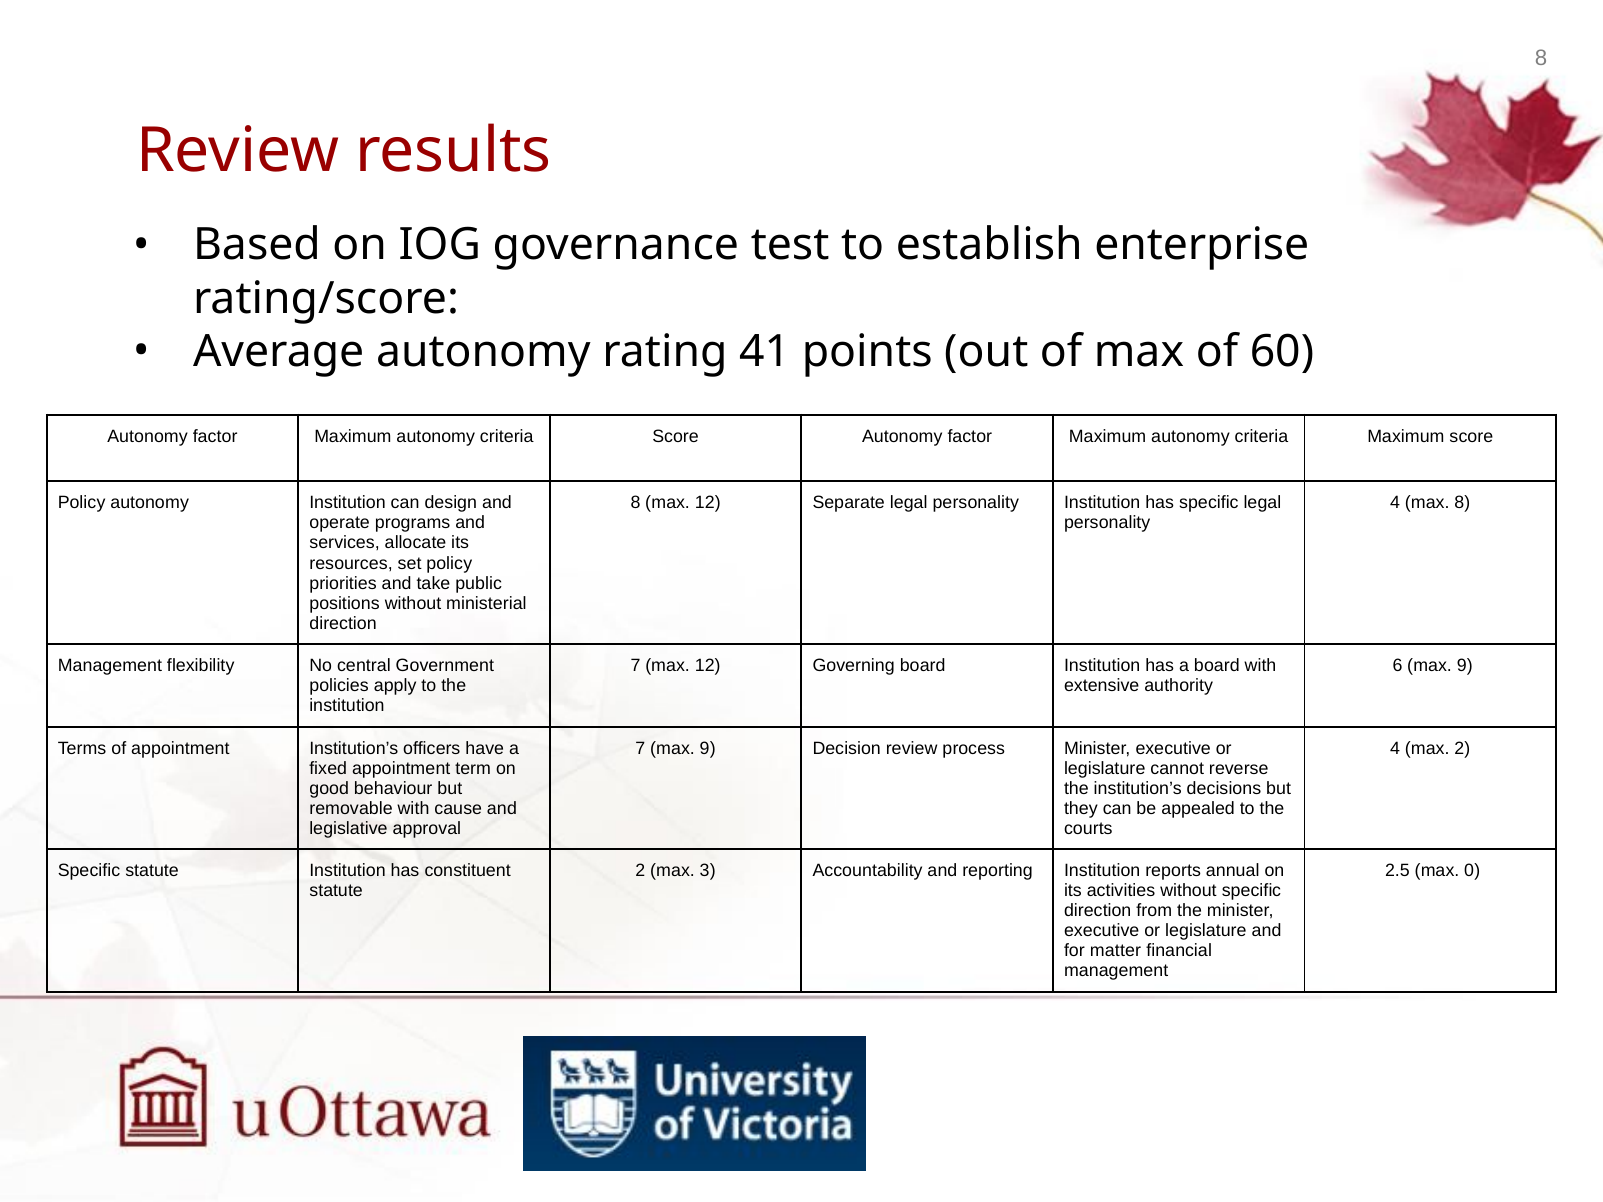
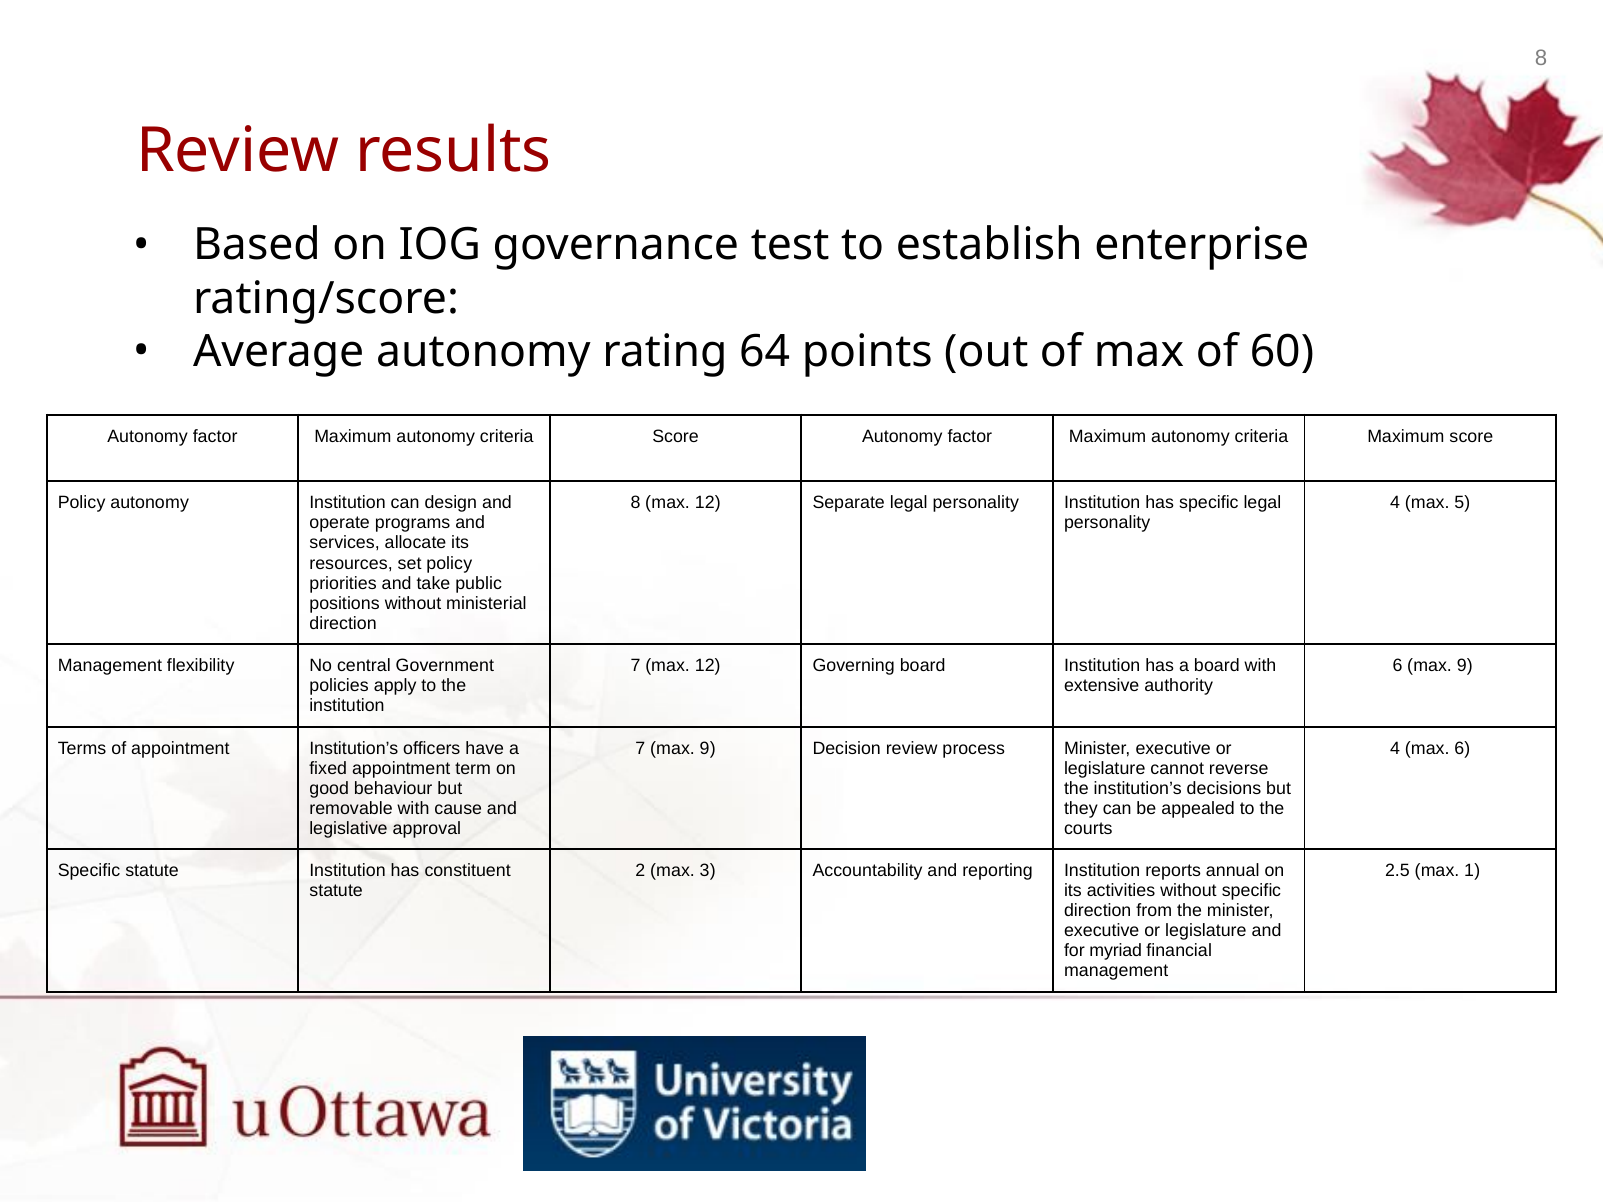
41: 41 -> 64 (765, 352)
max 8: 8 -> 5 (1462, 503)
max 2: 2 -> 6 (1462, 748)
0: 0 -> 1 (1472, 871)
matter: matter -> myriad (1116, 951)
